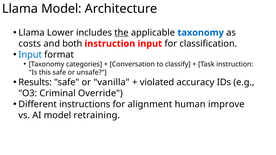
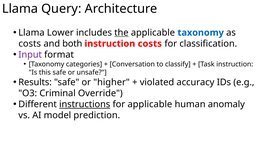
Llama Model: Model -> Query (61, 9)
instruction input: input -> costs (150, 44)
Input colour: blue -> purple (30, 55)
vanilla: vanilla -> higher (112, 82)
instructions underline: none -> present (85, 104)
for alignment: alignment -> applicable (150, 104)
improve: improve -> anomaly (226, 104)
retraining: retraining -> prediction (97, 116)
